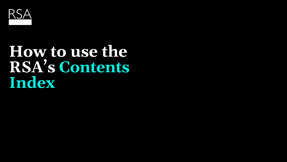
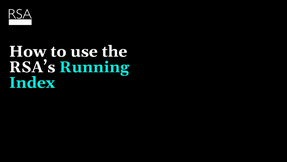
Contents: Contents -> Running (94, 67)
